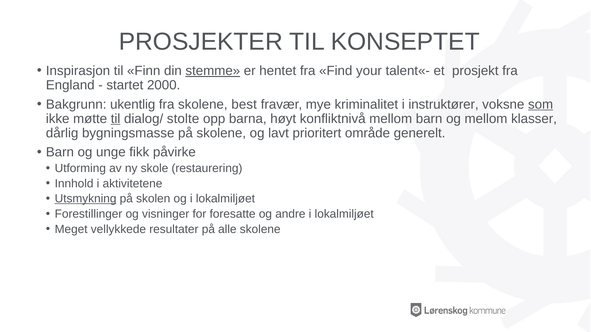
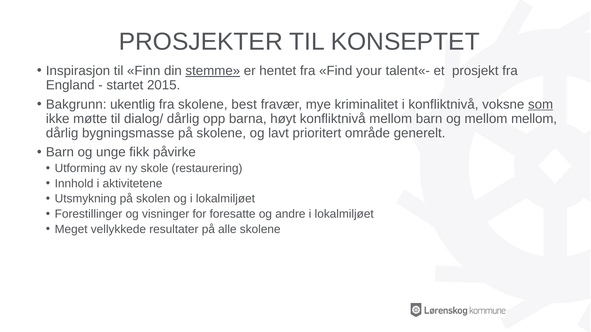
2000: 2000 -> 2015 (164, 85)
i instruktører: instruktører -> konfliktnivå (443, 104)
til underline: present -> none (116, 119)
dialog/ stolte: stolte -> dårlig (183, 119)
mellom klasser: klasser -> mellom (534, 119)
Utsmykning underline: present -> none (86, 199)
